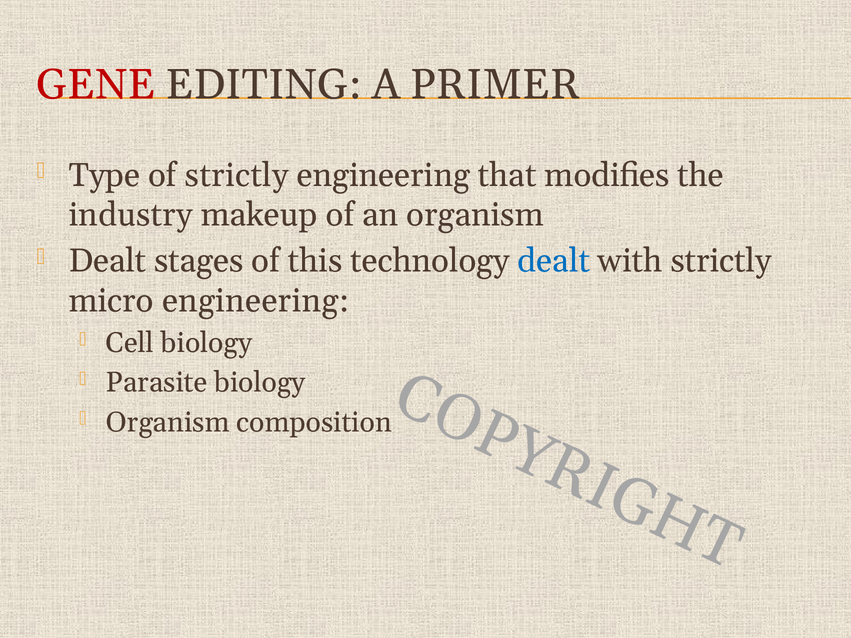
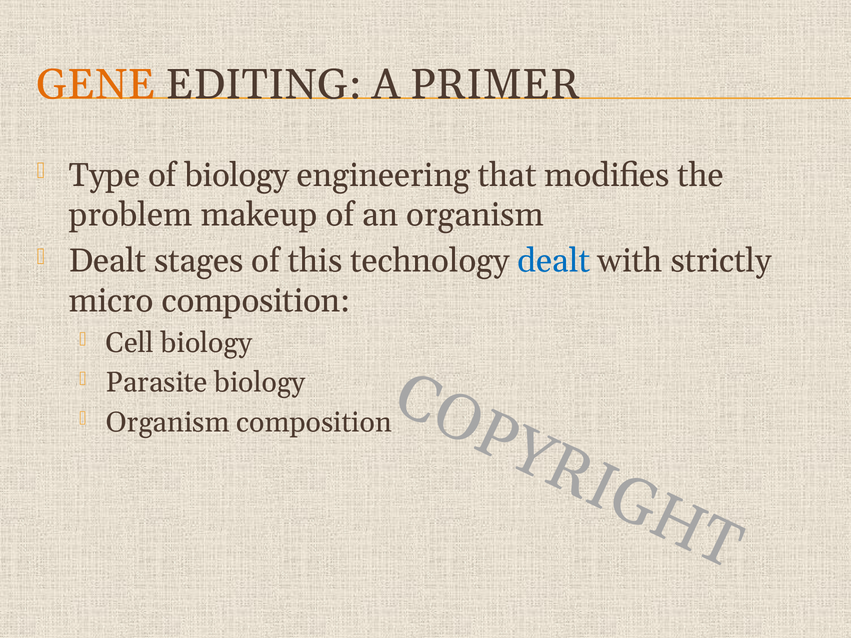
GENE colour: red -> orange (96, 85)
of strictly: strictly -> biology (237, 175)
industry: industry -> problem (131, 215)
micro engineering: engineering -> composition (256, 301)
